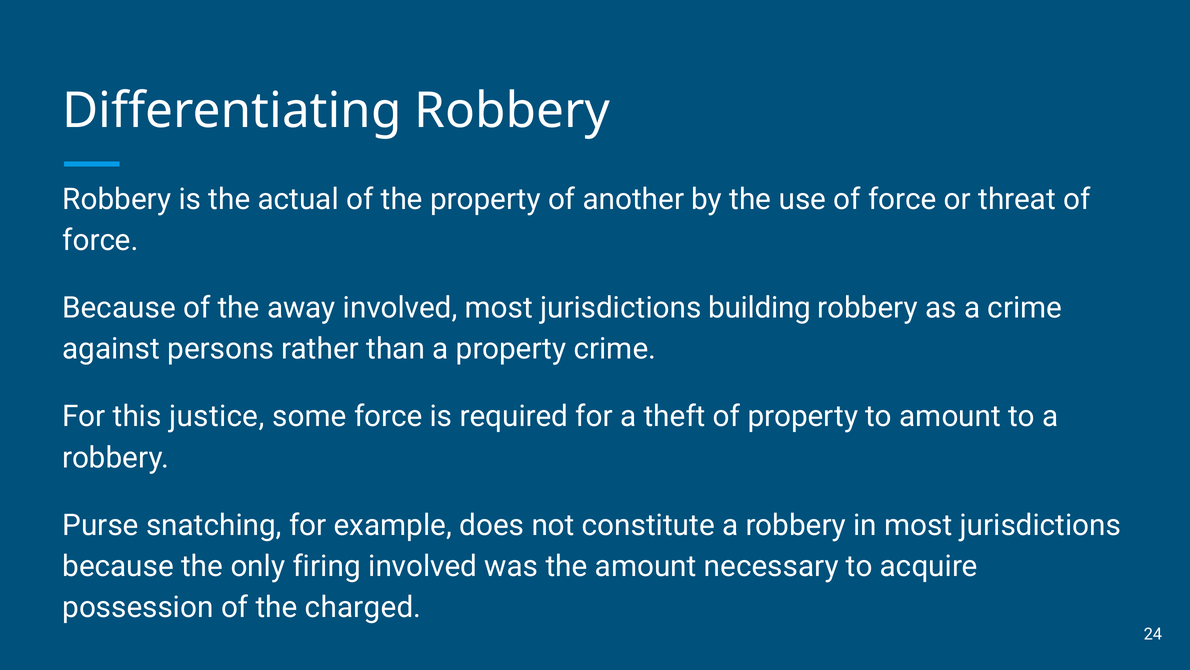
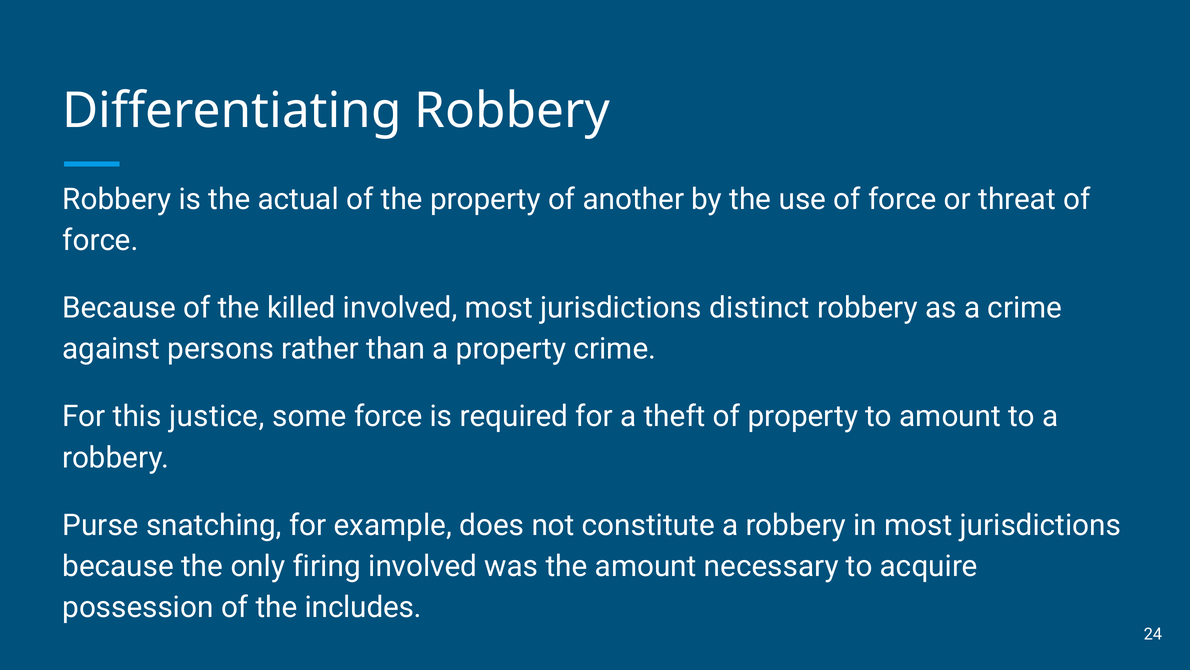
away: away -> killed (301, 308)
building: building -> distinct (759, 308)
charged: charged -> includes (363, 607)
